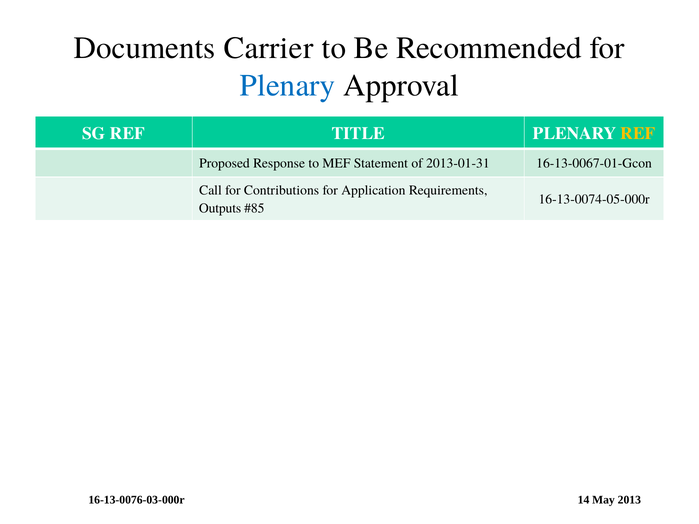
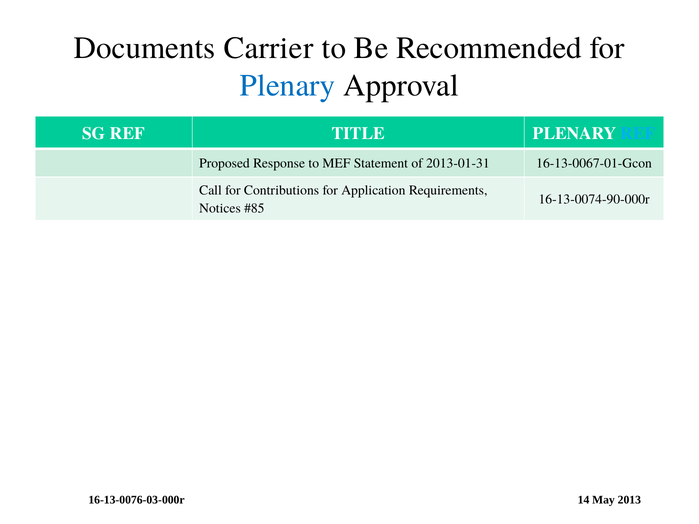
REF colour: yellow -> light blue (638, 133)
16-13-0074-05-000r: 16-13-0074-05-000r -> 16-13-0074-90-000r (594, 199)
Outputs: Outputs -> Notices (220, 209)
